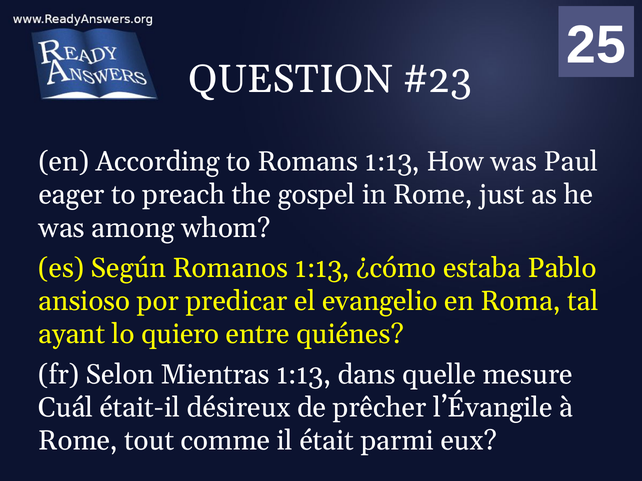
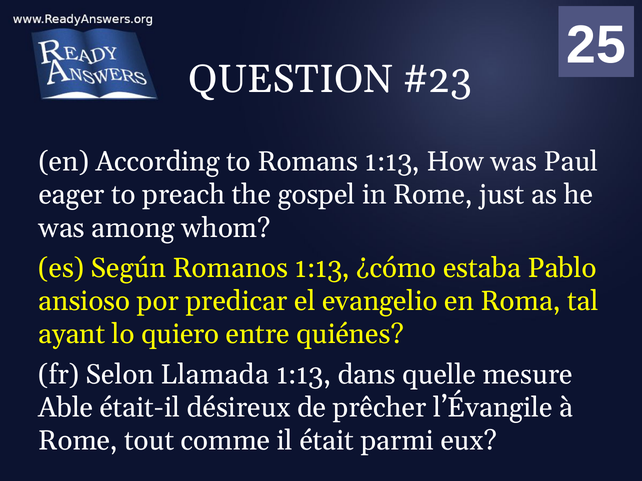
Mientras: Mientras -> Llamada (215, 375)
Cuál: Cuál -> Able (66, 408)
